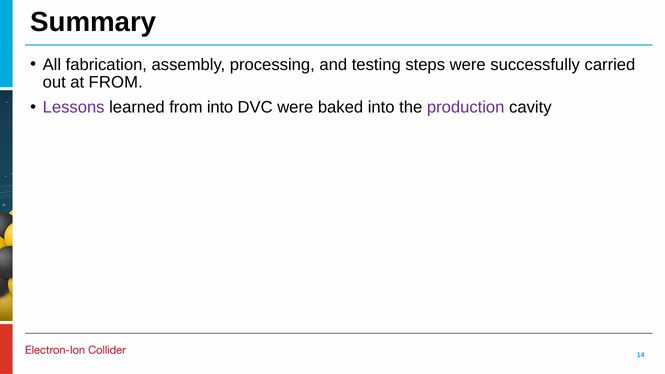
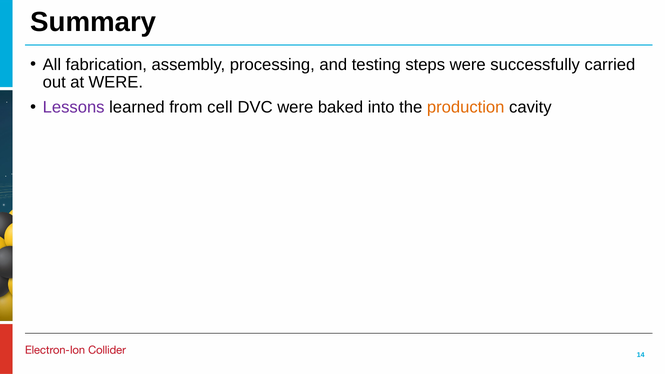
at FROM: FROM -> WERE (116, 83)
from into: into -> cell (220, 107)
production colour: purple -> orange (466, 107)
